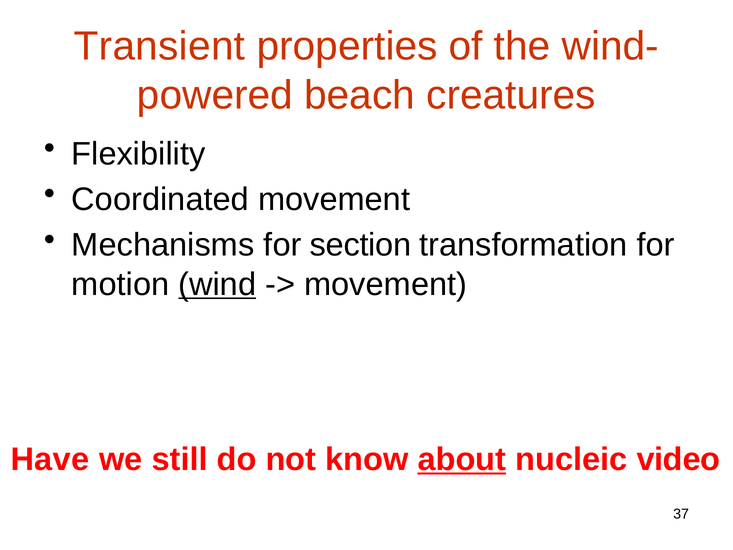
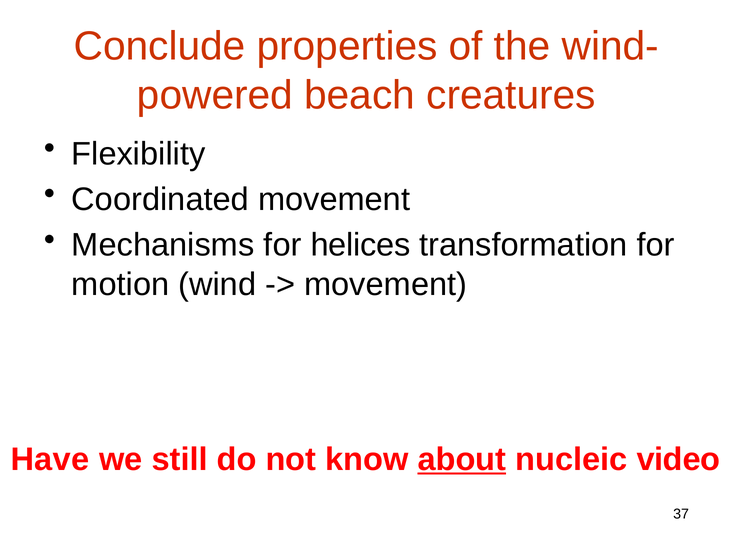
Transient: Transient -> Conclude (160, 46)
section: section -> helices (361, 245)
wind underline: present -> none (217, 284)
